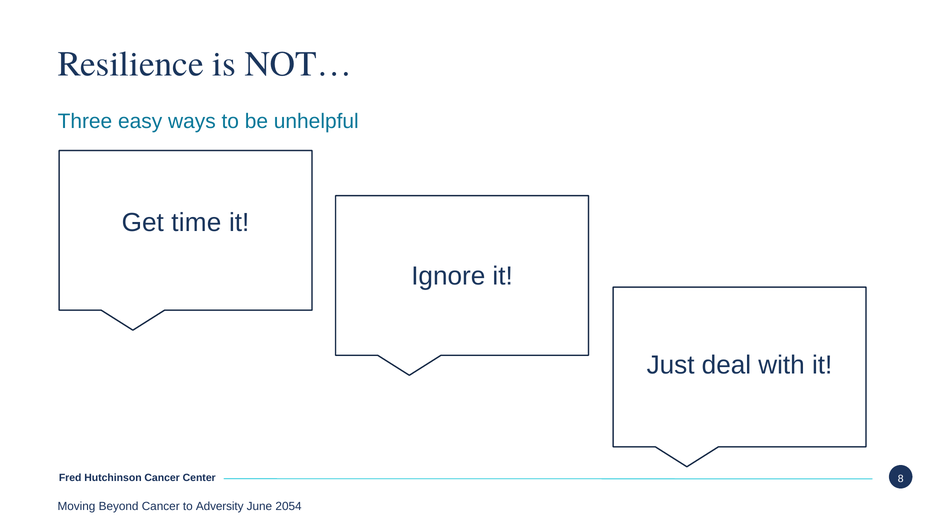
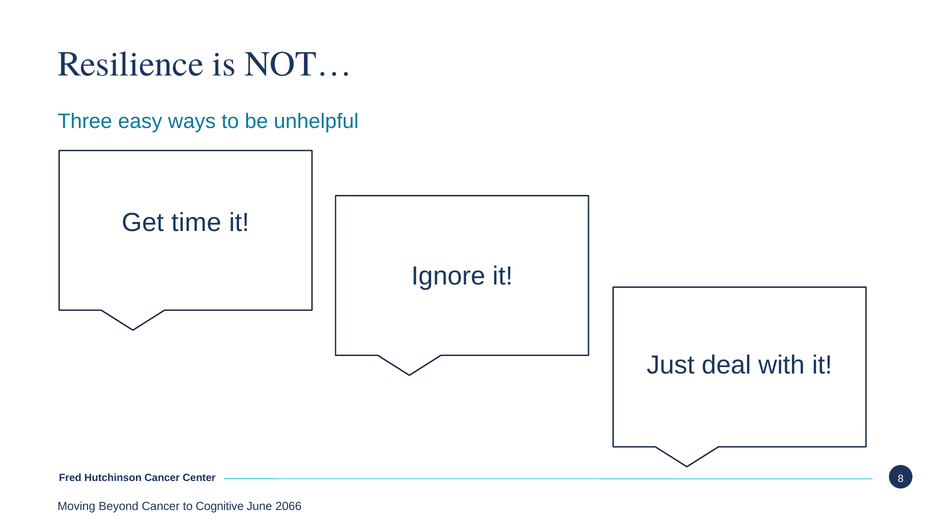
Adversity: Adversity -> Cognitive (220, 507)
2054: 2054 -> 2066 (289, 507)
